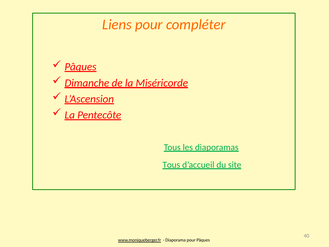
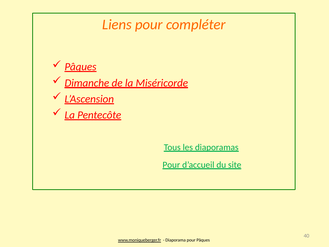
Tous: Tous -> Pour (171, 165)
